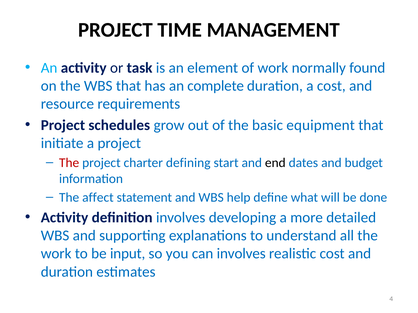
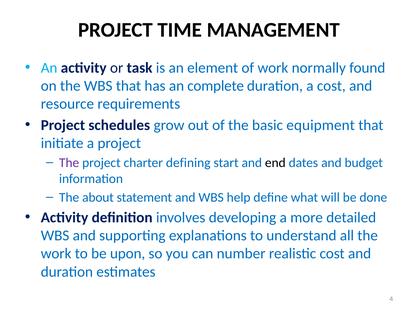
The colour: red -> purple (69, 163)
affect: affect -> about (98, 198)
input: input -> upon (128, 254)
can involves: involves -> number (241, 254)
